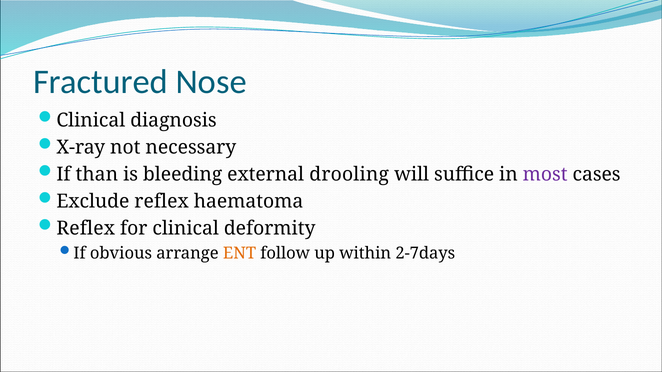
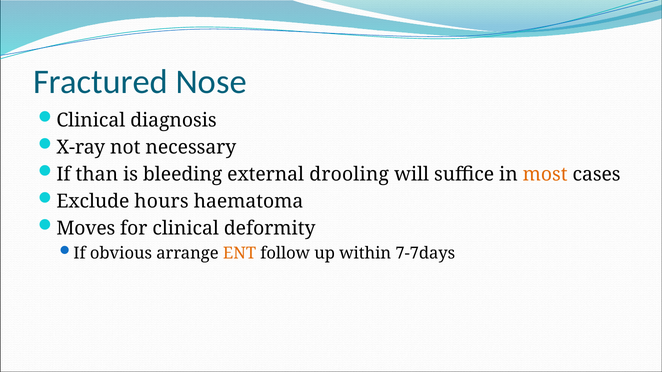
most colour: purple -> orange (545, 175)
Exclude reflex: reflex -> hours (161, 202)
Reflex: Reflex -> Moves (86, 229)
2-7days: 2-7days -> 7-7days (425, 253)
